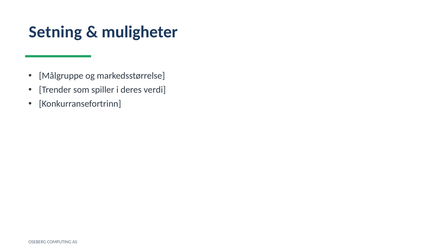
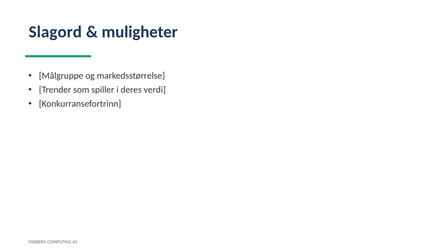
Setning: Setning -> Slagord (55, 32)
